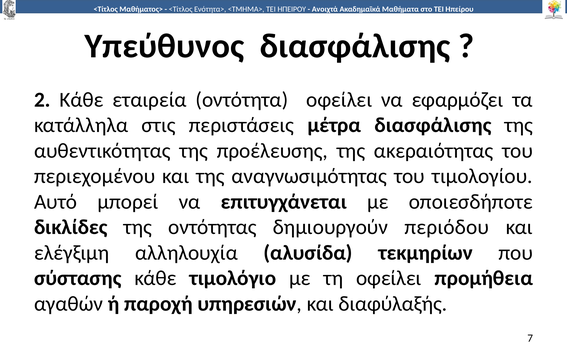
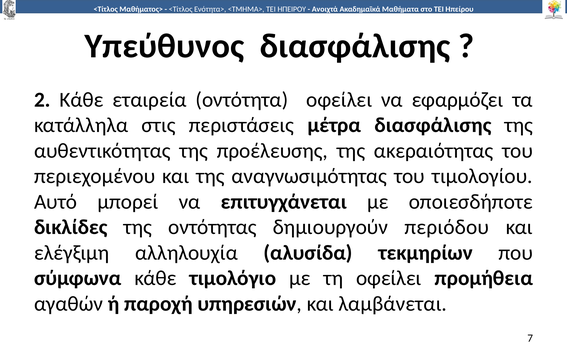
σύστασης: σύστασης -> σύμφωνα (78, 279)
διαφύλαξής: διαφύλαξής -> λαμβάνεται (393, 304)
